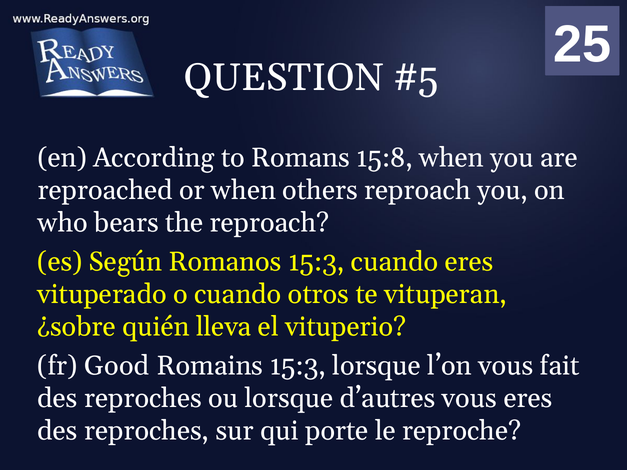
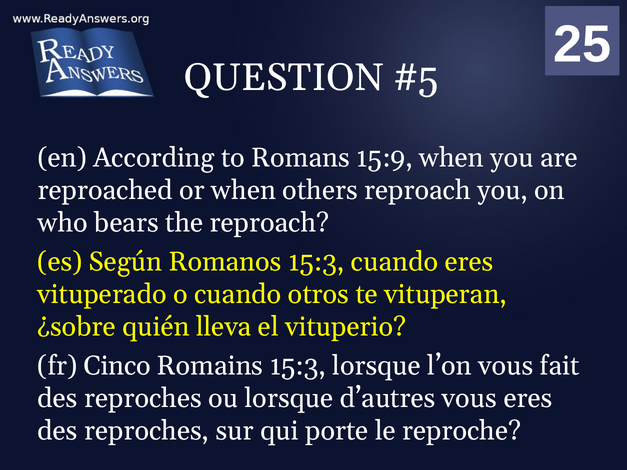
15:8: 15:8 -> 15:9 (385, 158)
Good: Good -> Cinco (117, 366)
